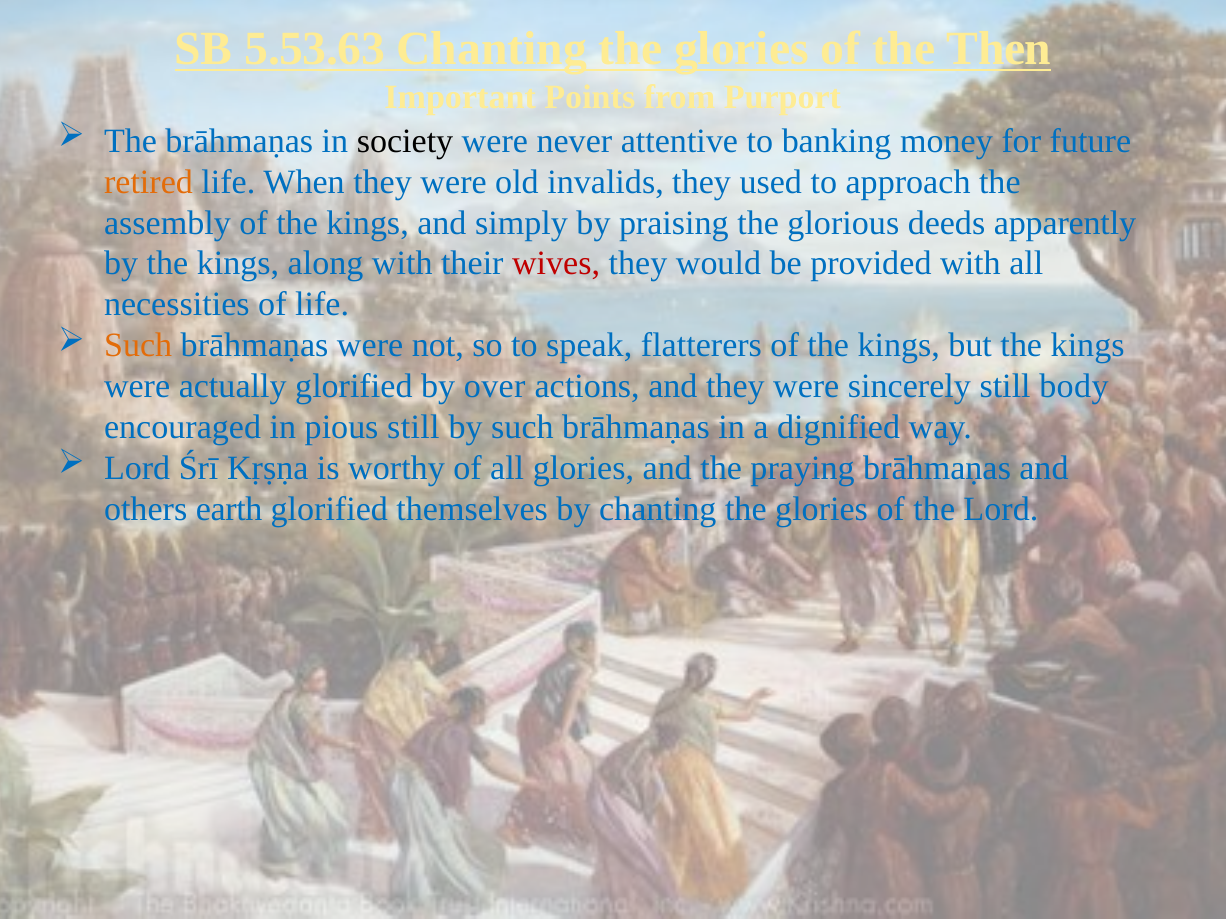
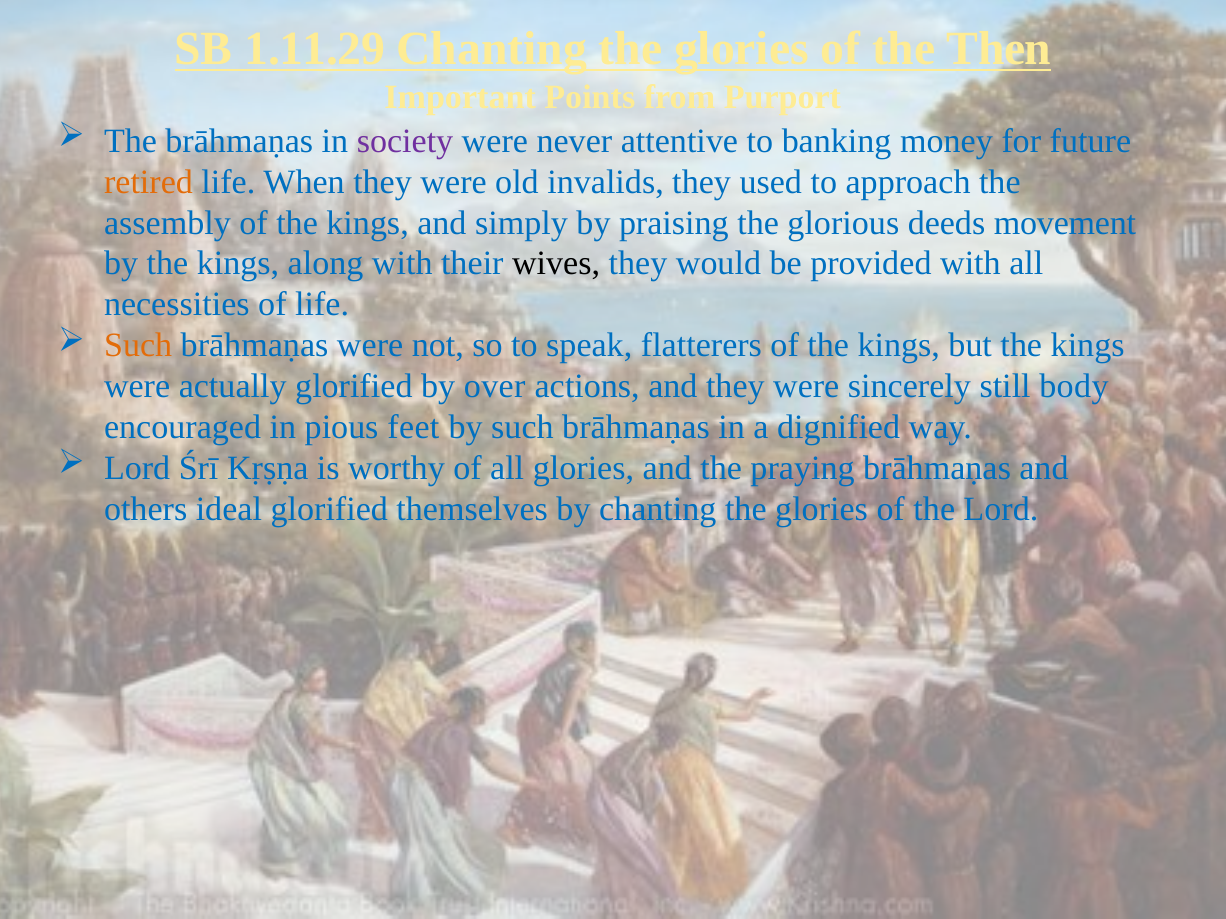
5.53.63: 5.53.63 -> 1.11.29 (315, 49)
society colour: black -> purple (405, 141)
apparently: apparently -> movement (1065, 223)
wives colour: red -> black (556, 264)
pious still: still -> feet (413, 427)
earth: earth -> ideal (229, 509)
